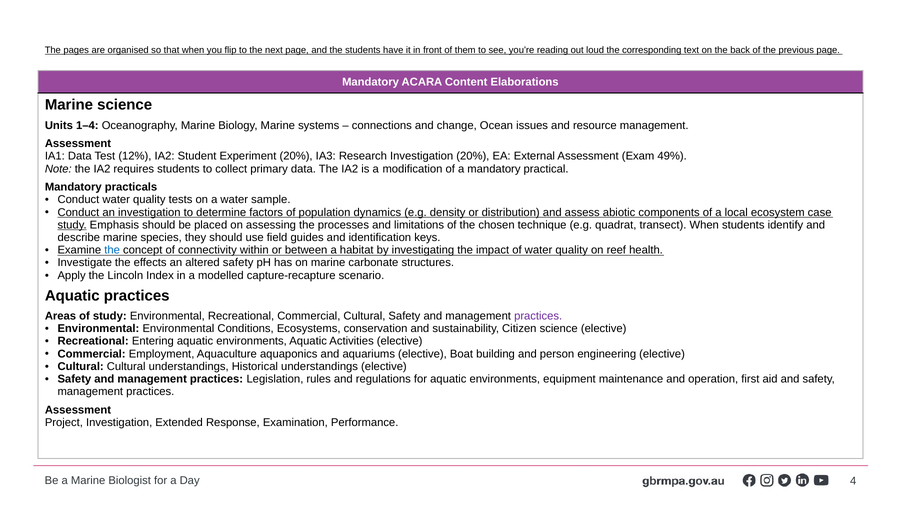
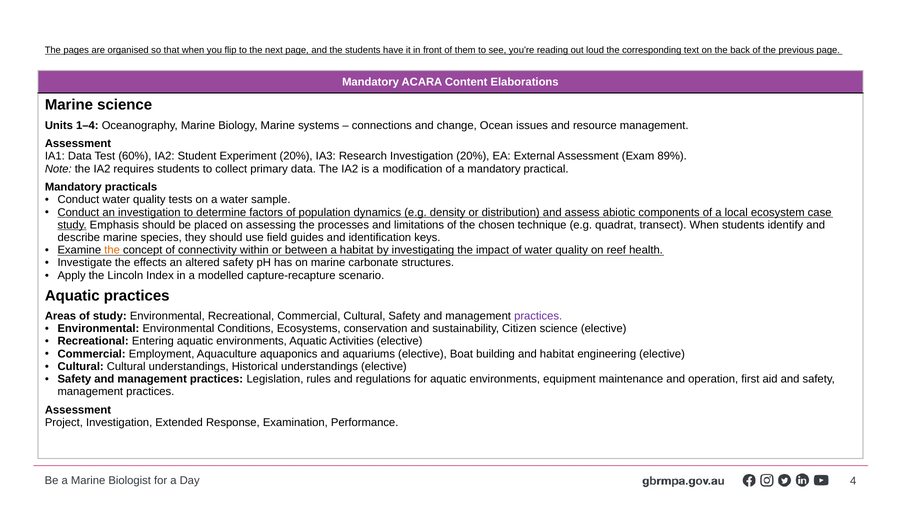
12%: 12% -> 60% (135, 156)
49%: 49% -> 89% (672, 156)
the colour: blue -> orange (112, 250)
and person: person -> habitat (557, 354)
